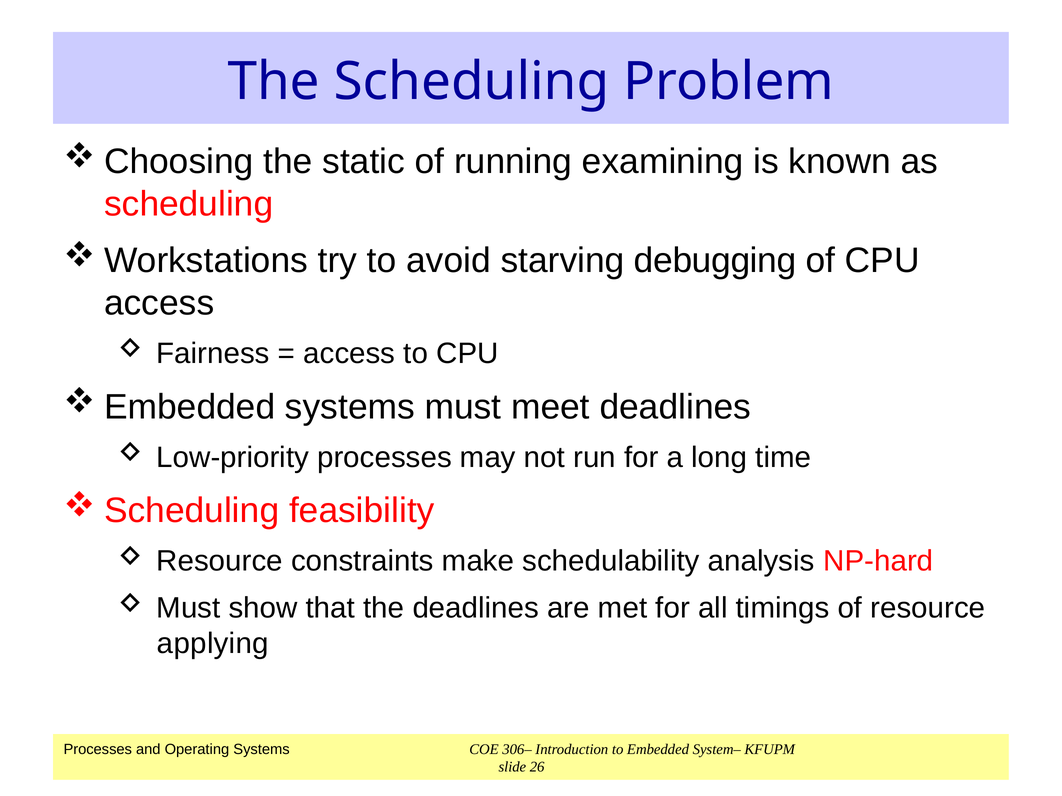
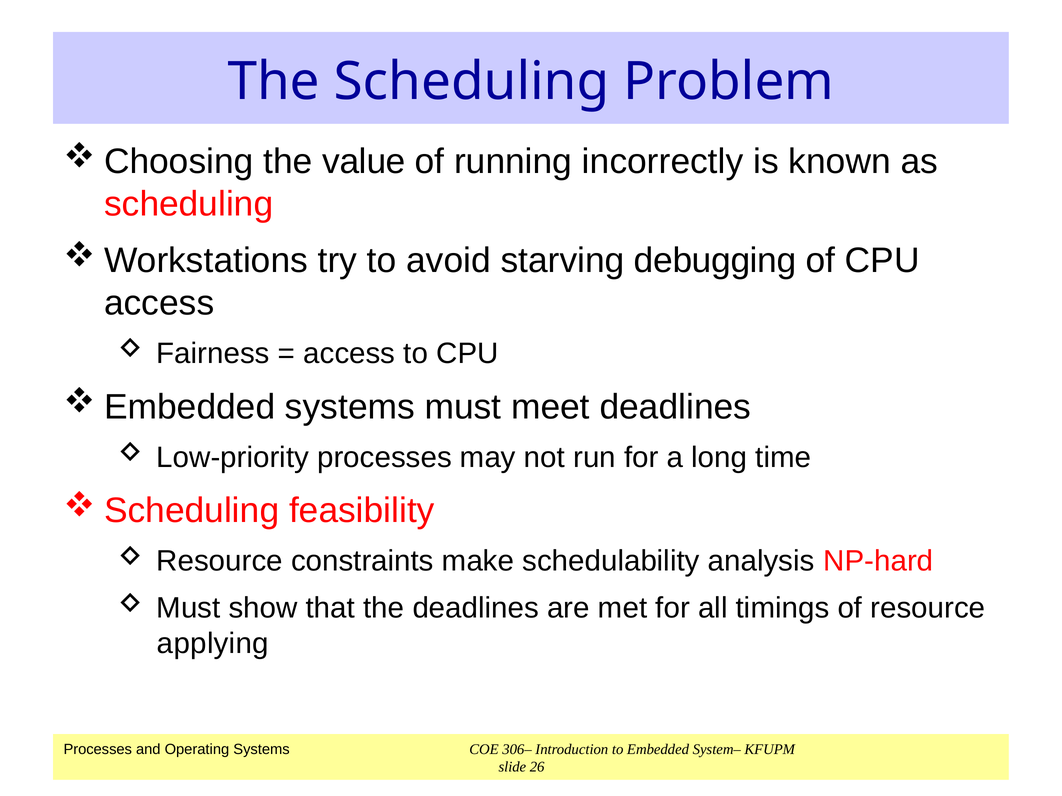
static: static -> value (364, 162)
examining: examining -> incorrectly (663, 162)
